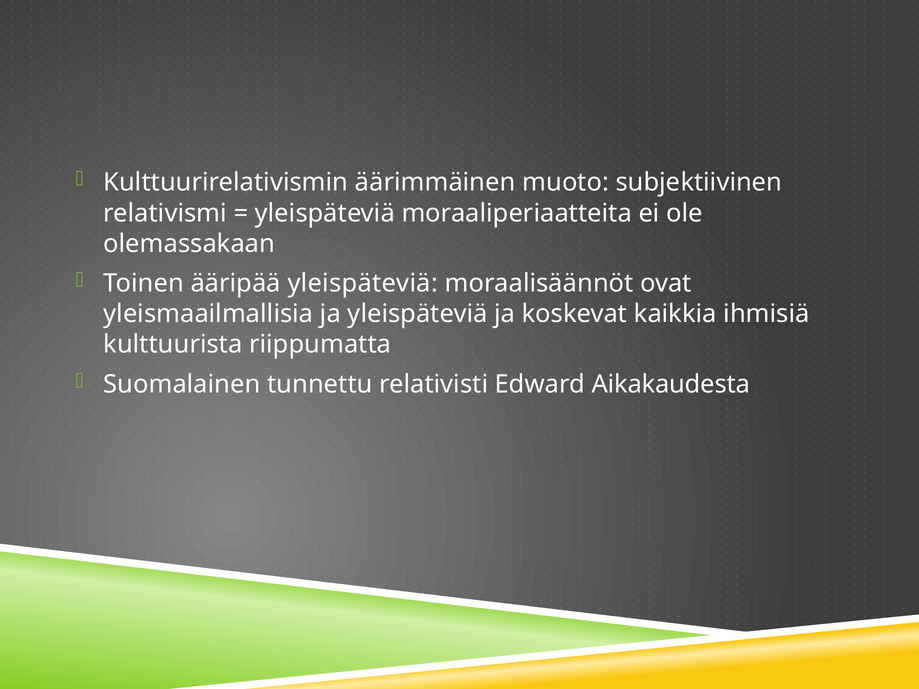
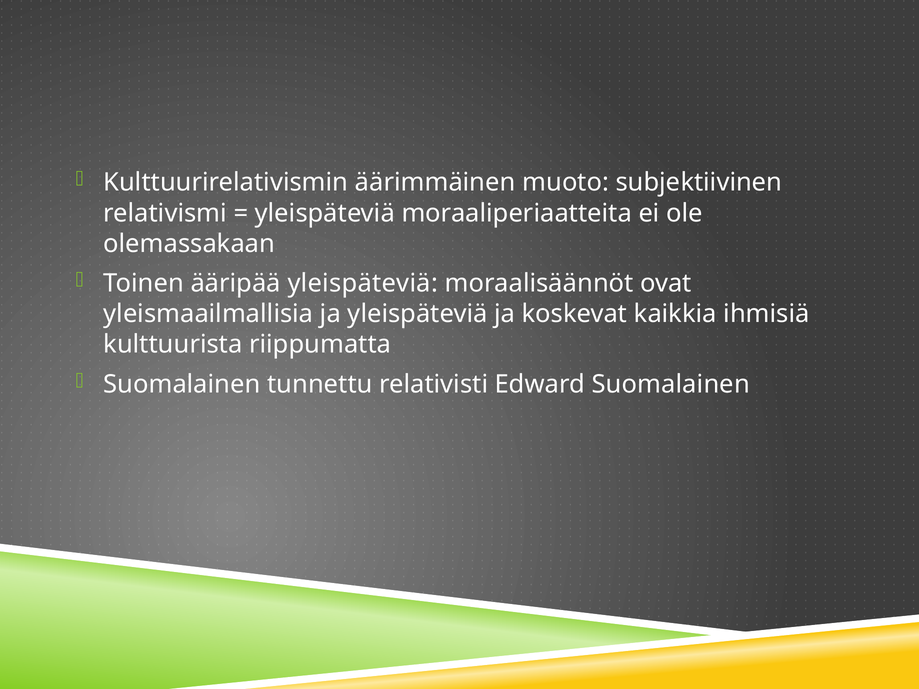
Edward Aikakaudesta: Aikakaudesta -> Suomalainen (671, 384)
